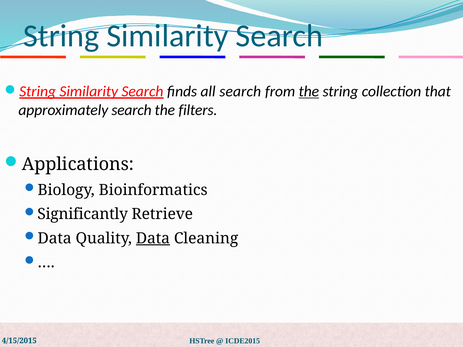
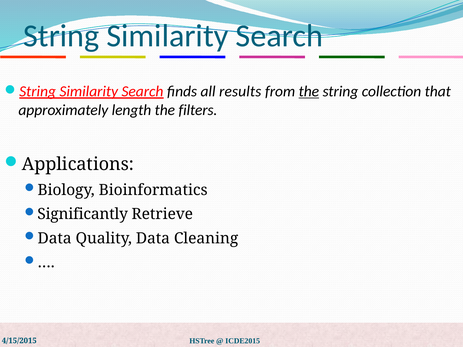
all search: search -> results (240, 91)
approximately search: search -> length (131, 110)
Data underline: present -> none (153, 238)
